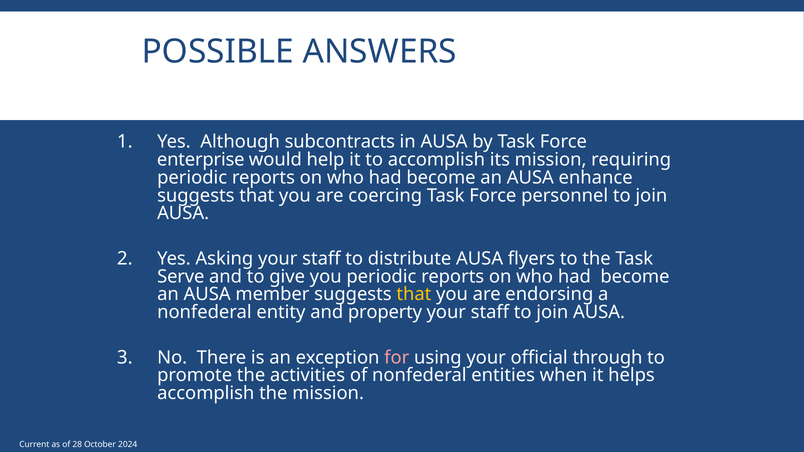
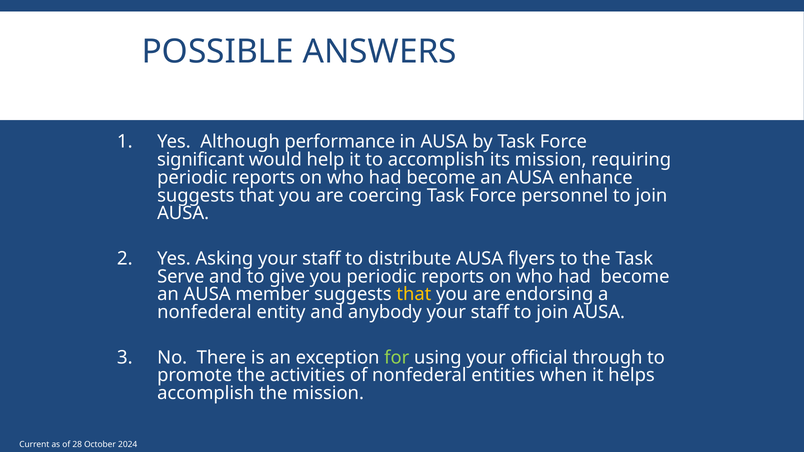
subcontracts: subcontracts -> performance (340, 142)
enterprise: enterprise -> significant (201, 160)
property: property -> anybody (385, 312)
for colour: pink -> light green (397, 358)
